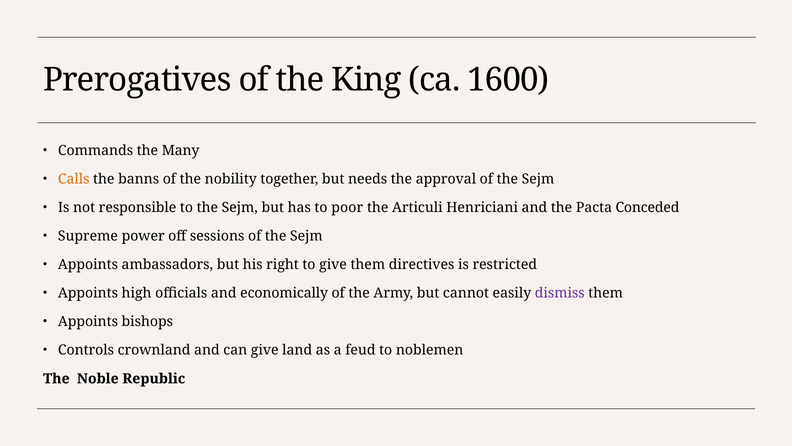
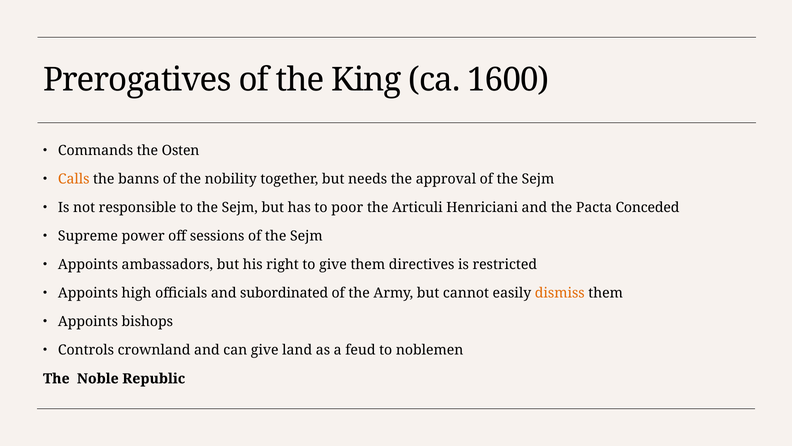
Many: Many -> Osten (181, 151)
economically: economically -> subordinated (284, 293)
dismiss colour: purple -> orange (560, 293)
